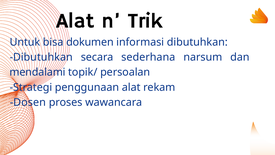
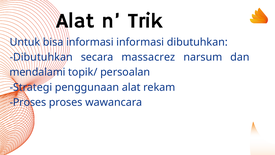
bisa dokumen: dokumen -> informasi (90, 42)
sederhana: sederhana -> massacrez (148, 57)
Dosen: Dosen -> Proses (28, 102)
